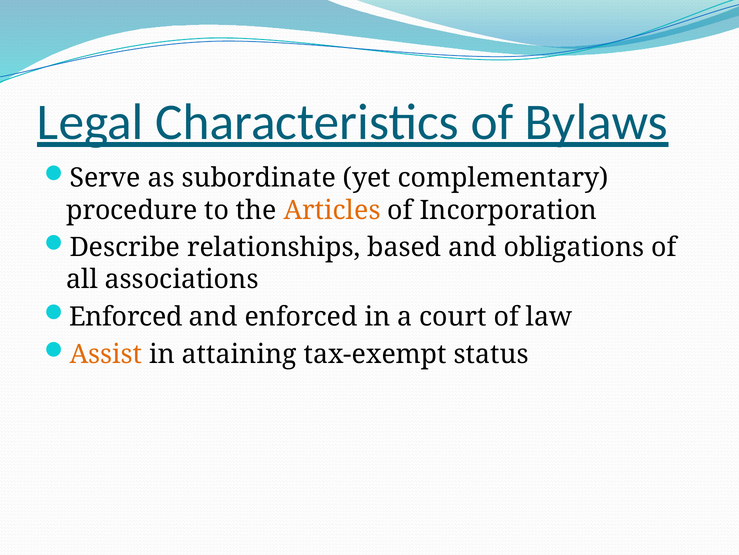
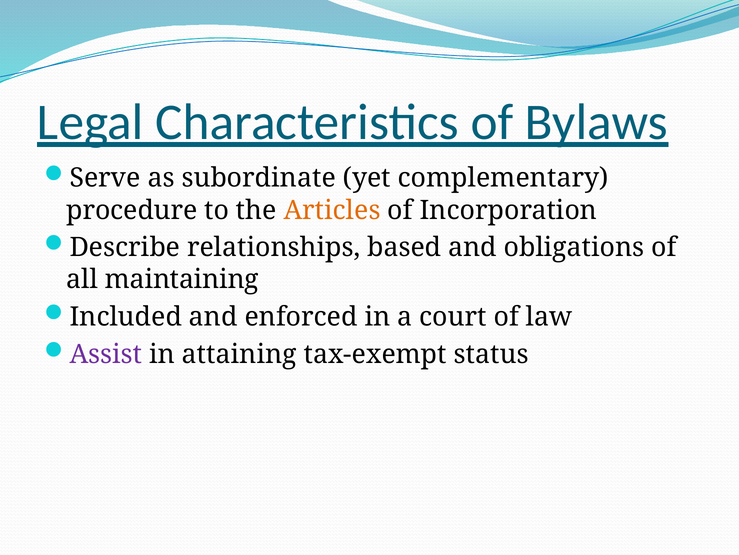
associations: associations -> maintaining (182, 279)
Enforced: Enforced -> Included (126, 317)
Assist colour: orange -> purple (106, 354)
